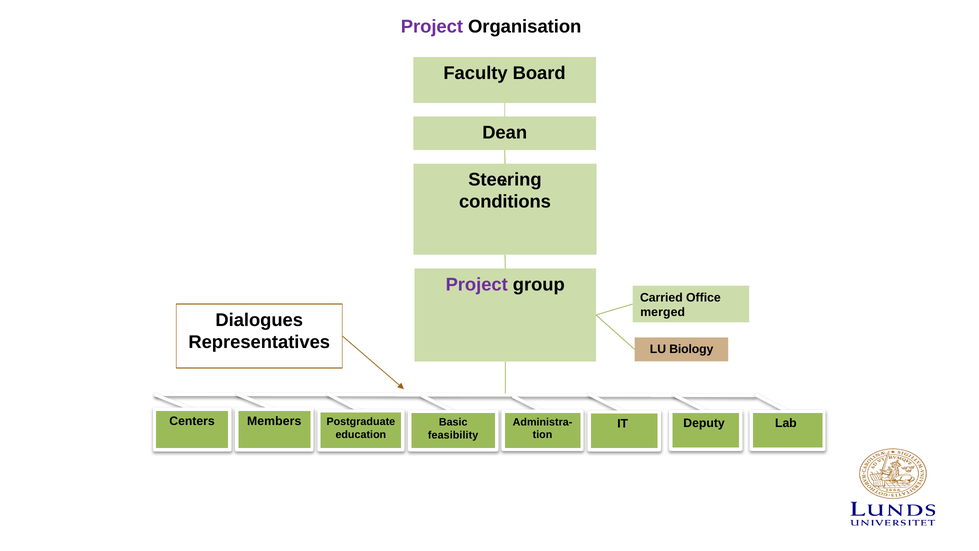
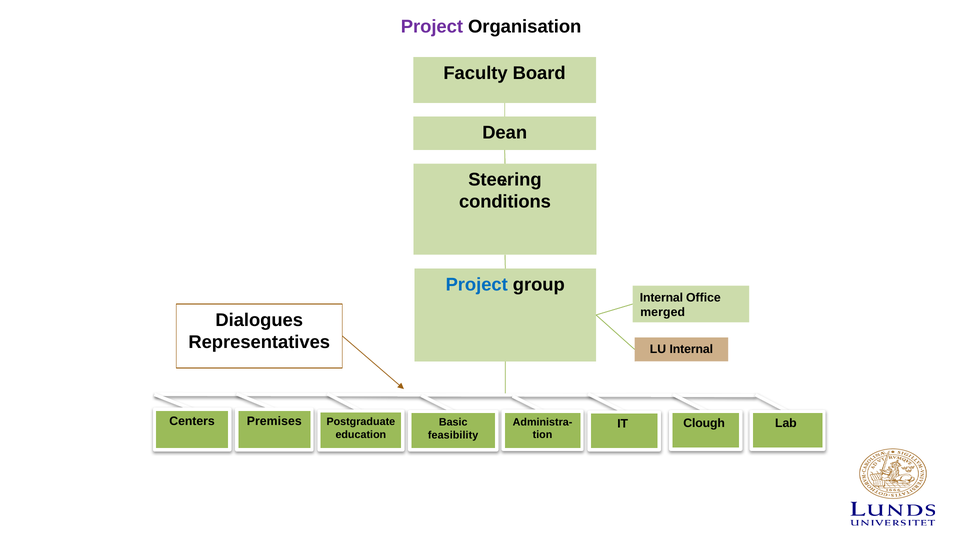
Project colour: purple -> blue (477, 284)
Carried: Carried -> Internal (661, 297)
LU Biology: Biology -> Internal (691, 349)
Members: Members -> Premises (274, 421)
Deputy: Deputy -> Clough (704, 423)
